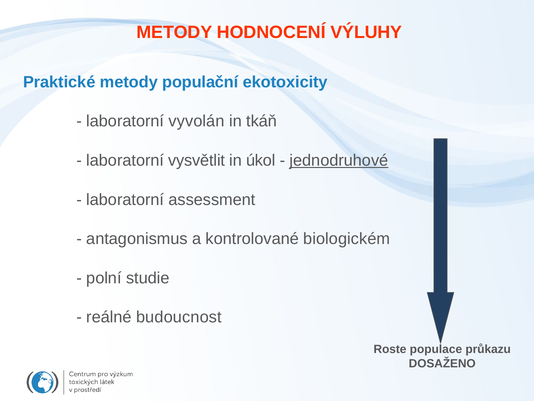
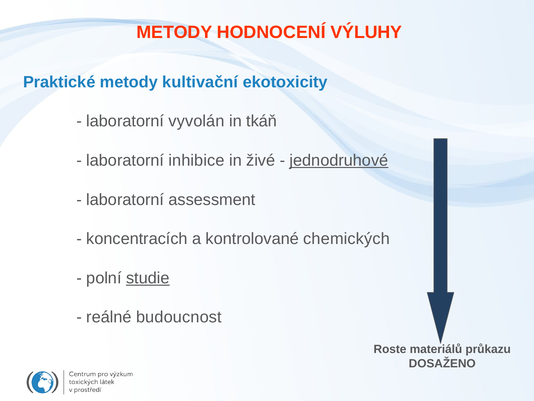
populační: populační -> kultivační (200, 82)
vysvětlit: vysvětlit -> inhibice (197, 160)
úkol: úkol -> živé (261, 160)
antagonismus: antagonismus -> koncentracích (137, 239)
biologickém: biologickém -> chemických (347, 239)
studie underline: none -> present (148, 278)
populace: populace -> materiálů (436, 349)
